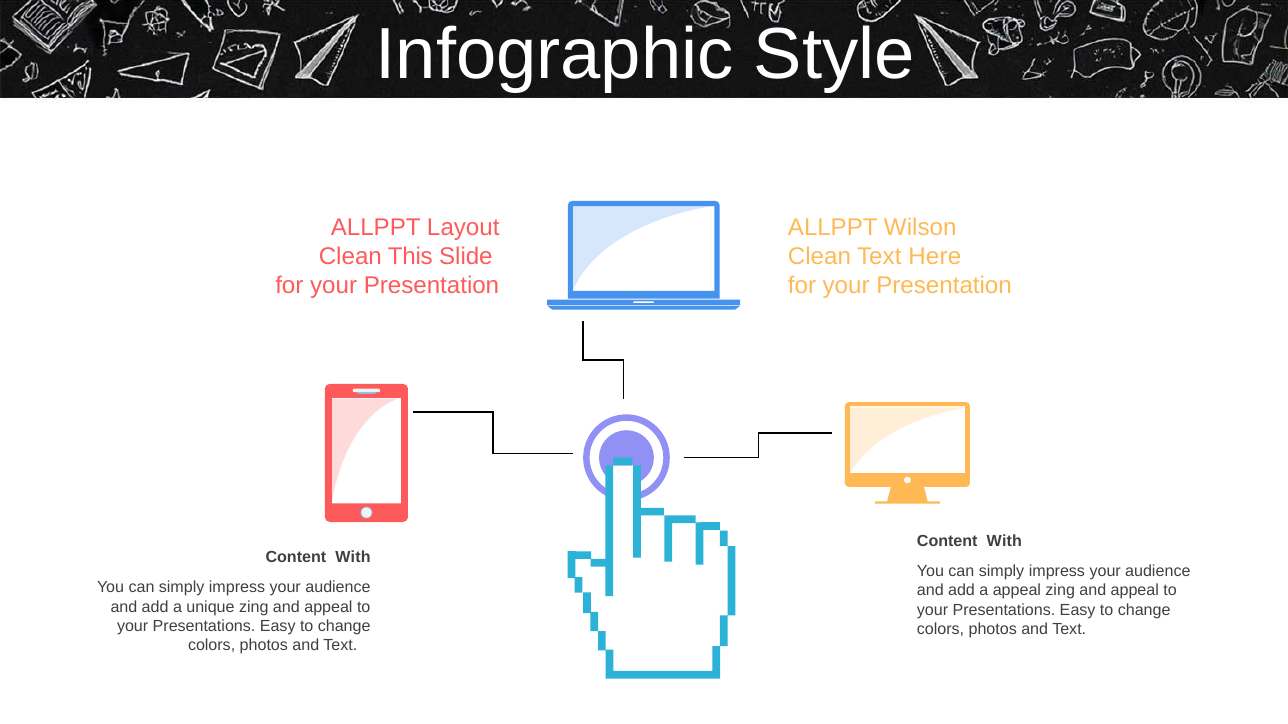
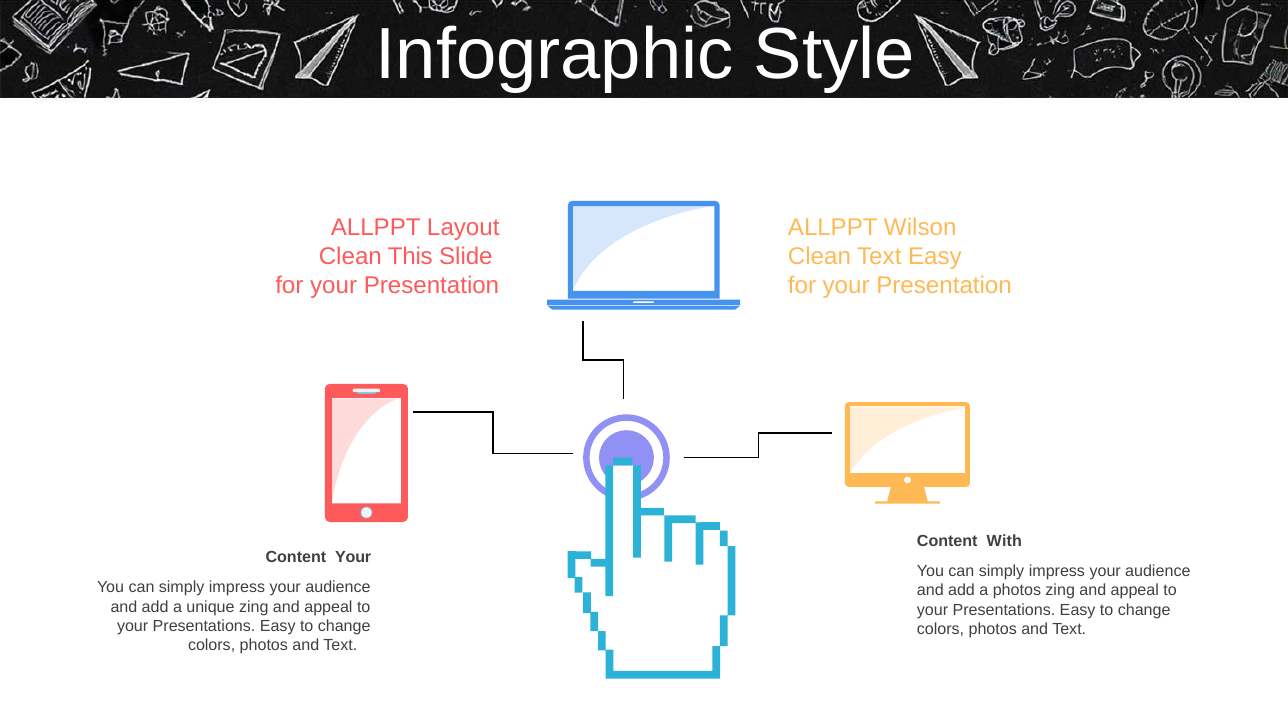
Text Here: Here -> Easy (935, 257)
With: With -> Your (353, 558)
a appeal: appeal -> photos (1017, 591)
